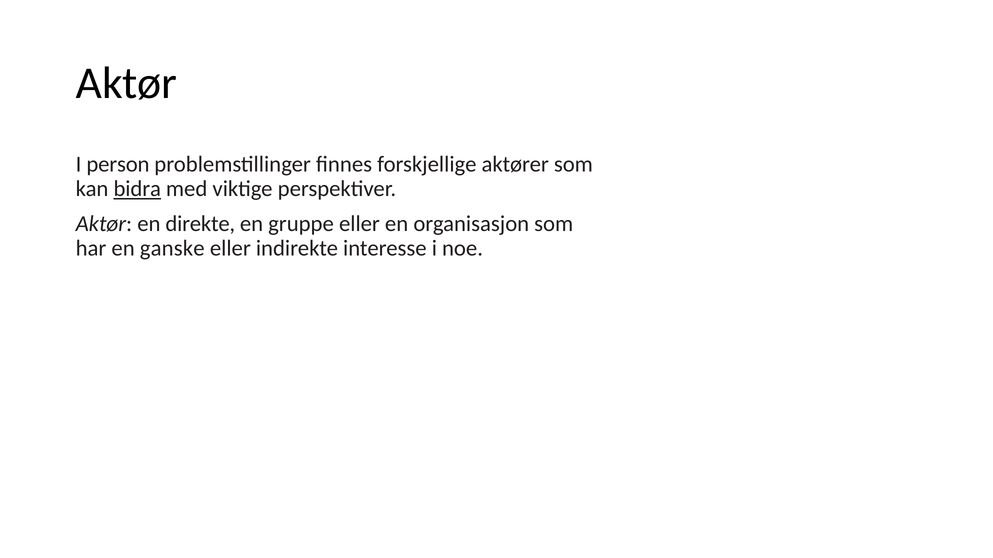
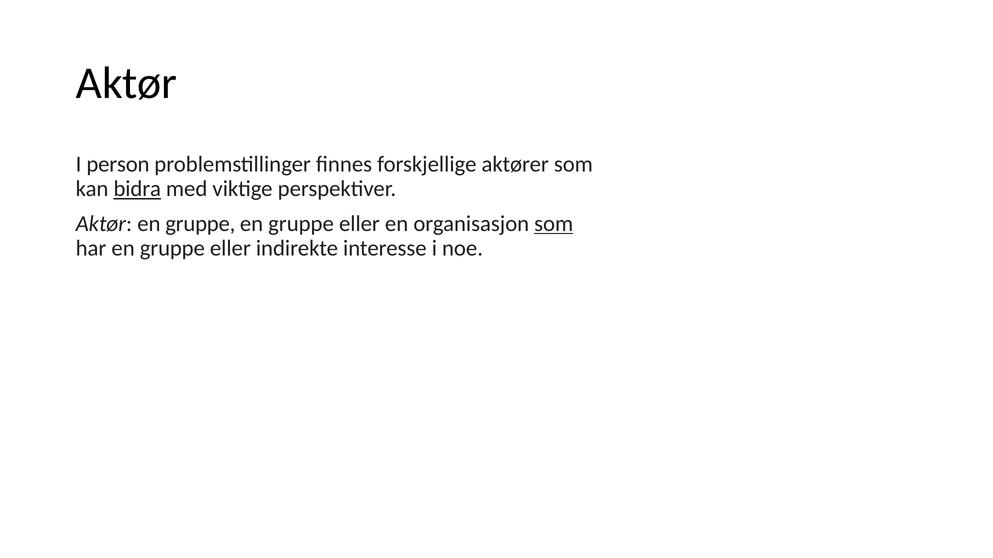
Aktør en direkte: direkte -> gruppe (200, 224)
som underline: none -> present (554, 224)
har en ganske: ganske -> gruppe (172, 249)
